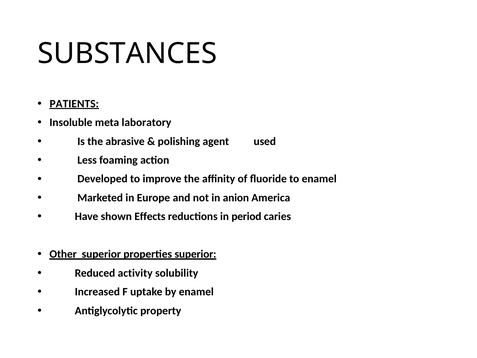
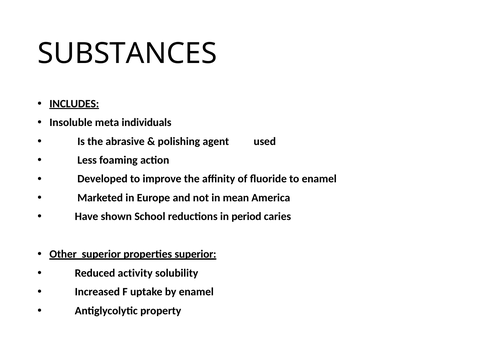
PATIENTS: PATIENTS -> INCLUDES (74, 104)
laboratory: laboratory -> individuals (147, 122)
anion: anion -> mean (236, 198)
Effects: Effects -> School (150, 216)
